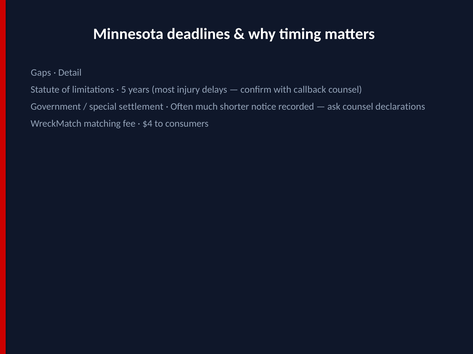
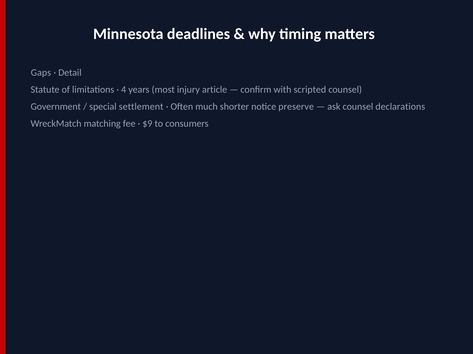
5: 5 -> 4 (124, 90)
delays: delays -> article (215, 90)
callback: callback -> scripted (310, 90)
recorded: recorded -> preserve (296, 107)
$4: $4 -> $9 (147, 124)
